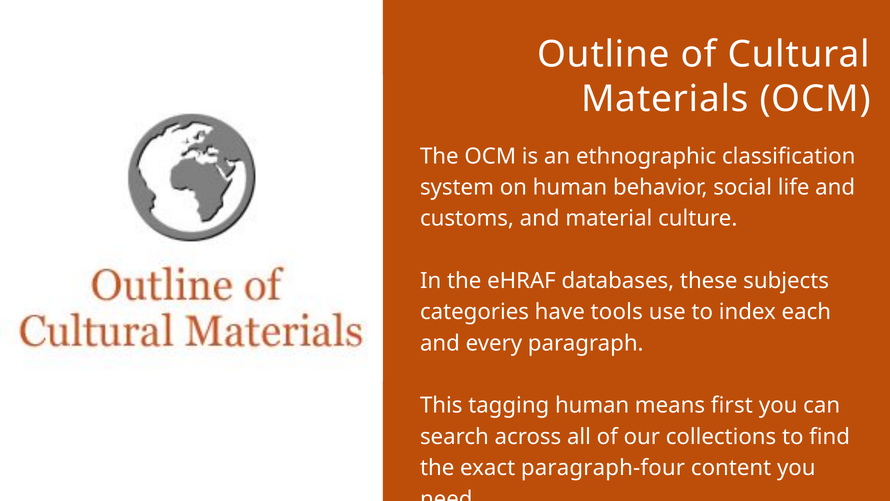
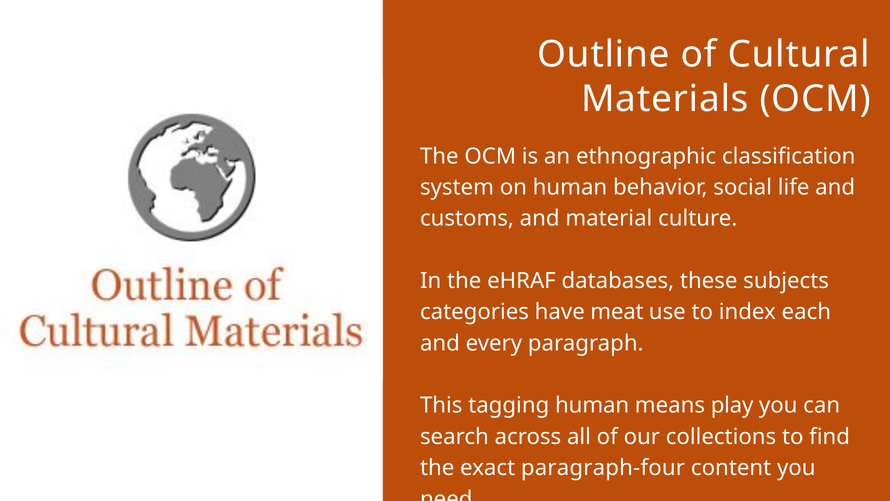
tools: tools -> meat (617, 312)
first: first -> play (732, 405)
